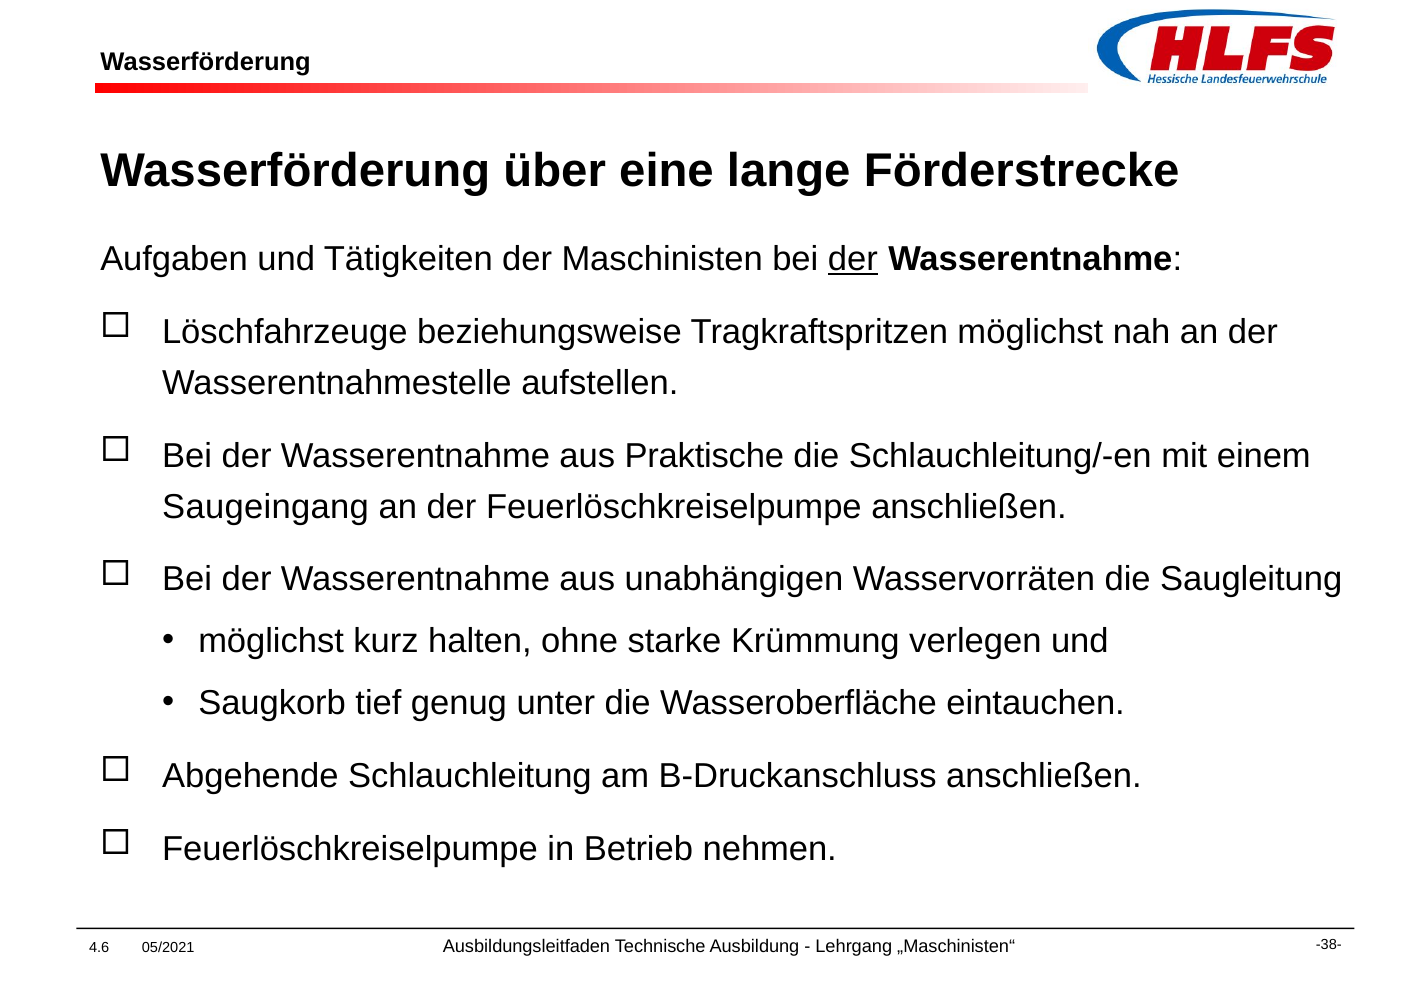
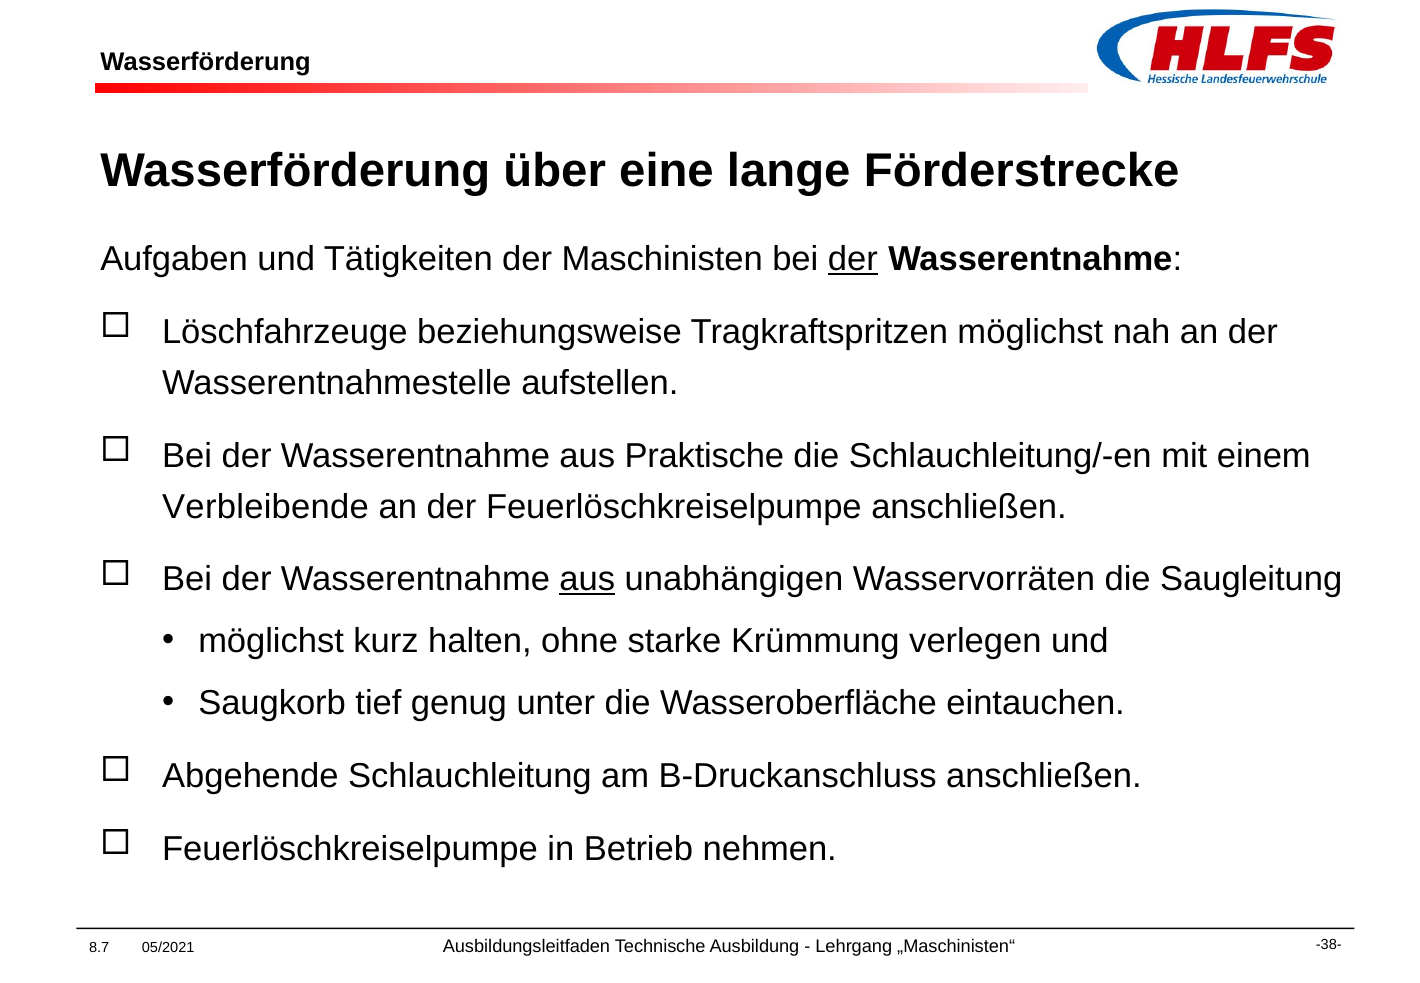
Saugeingang: Saugeingang -> Verbleibende (266, 507)
aus underline: none -> present (587, 580)
4.6: 4.6 -> 8.7 (99, 948)
